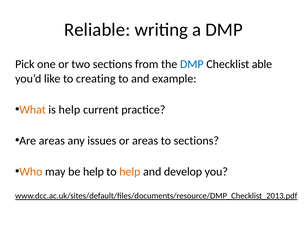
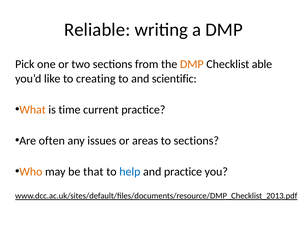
DMP colour: blue -> orange (192, 64)
example: example -> scientific (174, 79)
is help: help -> time (69, 110)
Are areas: areas -> often (52, 141)
be help: help -> that (93, 172)
help colour: orange -> blue (130, 172)
and develop: develop -> practice (183, 172)
